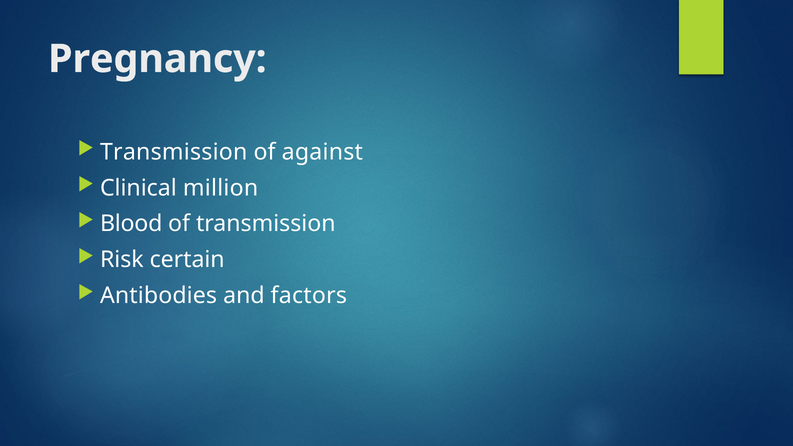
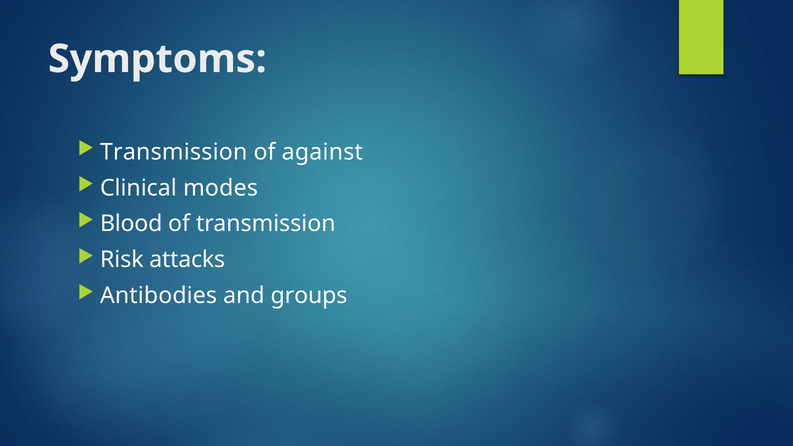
Pregnancy: Pregnancy -> Symptoms (157, 59)
million: million -> modes (221, 188)
certain: certain -> attacks (187, 260)
factors: factors -> groups (309, 296)
